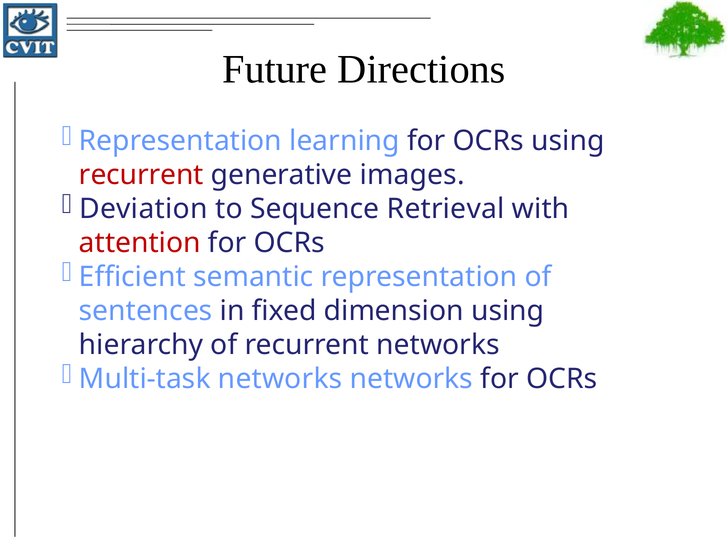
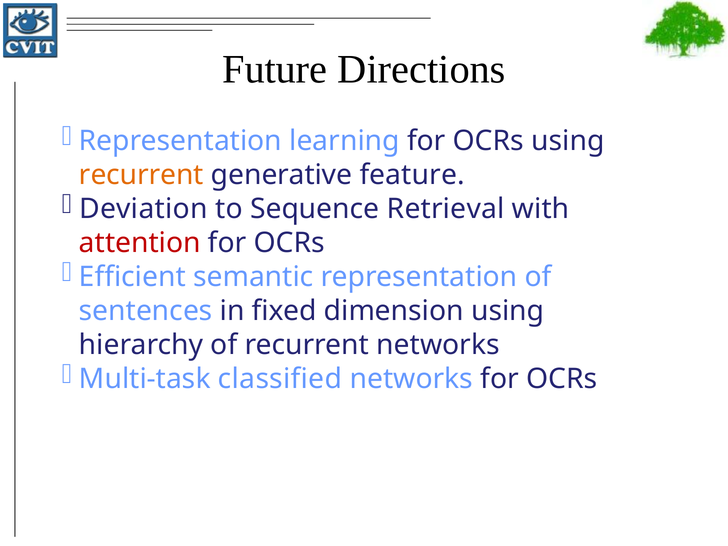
recurrent colour: red -> orange (141, 175)
images: images -> feature (412, 175)
Multi-task networks: networks -> classified (280, 379)
